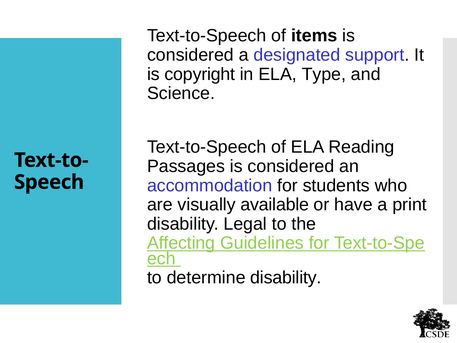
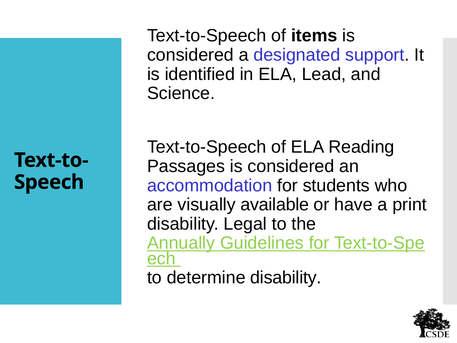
copyright: copyright -> identified (200, 74)
Type: Type -> Lead (324, 74)
Affecting: Affecting -> Annually (181, 243)
